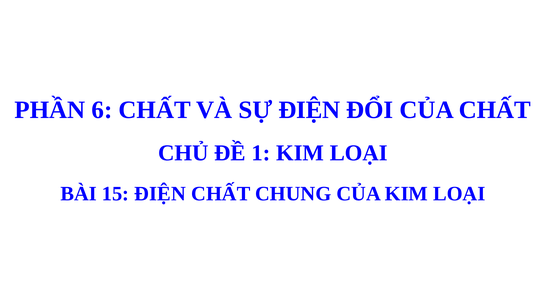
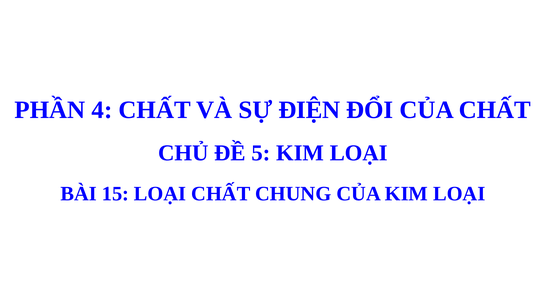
6: 6 -> 4 (102, 110)
1: 1 -> 5 (261, 153)
15 ĐIỆN: ĐIỆN -> LOẠI (160, 194)
